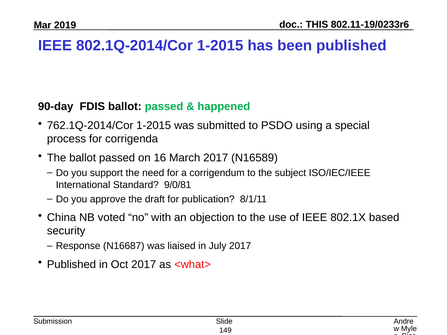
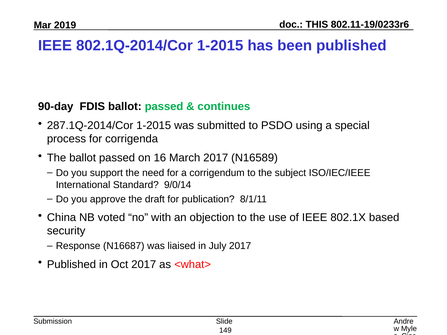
happened: happened -> continues (224, 107)
762.1Q-2014/Cor: 762.1Q-2014/Cor -> 287.1Q-2014/Cor (90, 126)
9/0/81: 9/0/81 -> 9/0/14 (178, 185)
